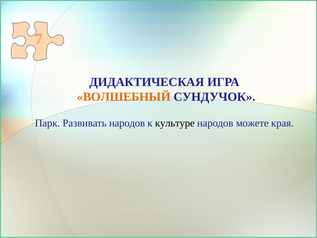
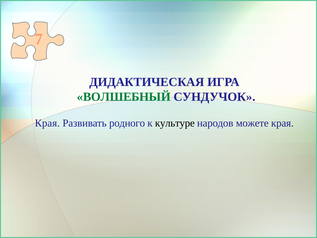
ВОЛШЕБНЫЙ colour: orange -> green (124, 97)
Парк: Парк -> Края (47, 123)
Развивать народов: народов -> родного (127, 123)
